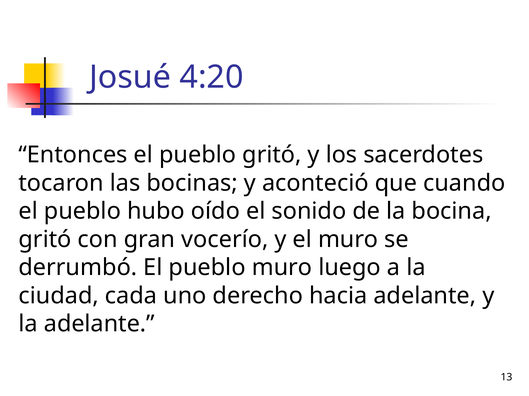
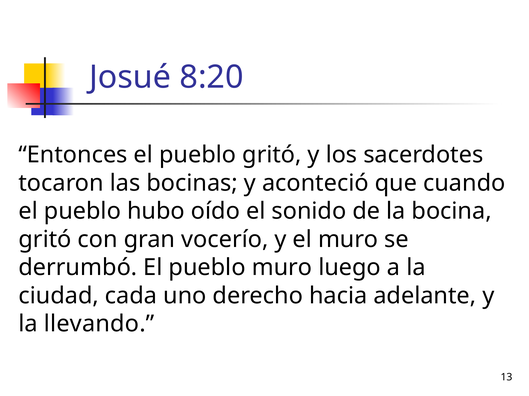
4:20: 4:20 -> 8:20 (212, 77)
la adelante: adelante -> llevando (99, 325)
